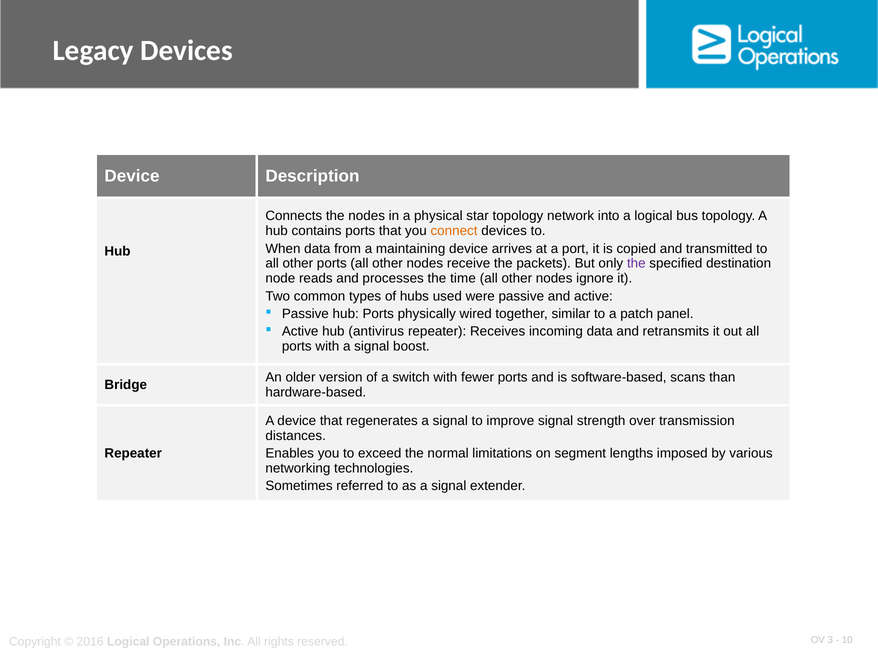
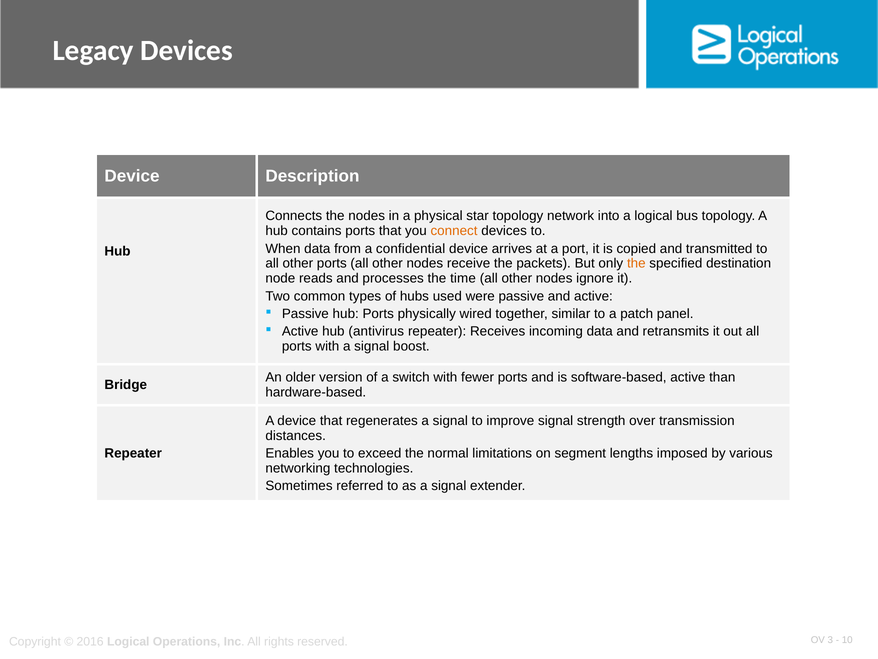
maintaining: maintaining -> confidential (411, 248)
the colour: purple -> orange (636, 263)
software-based scans: scans -> active (688, 377)
